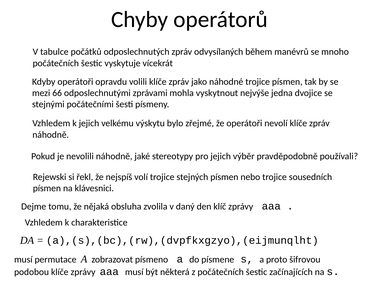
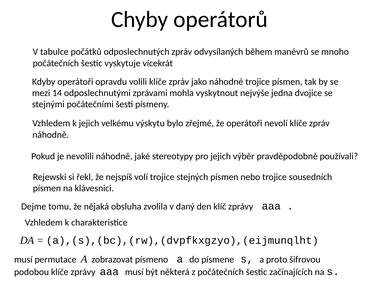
66: 66 -> 14 (57, 93)
